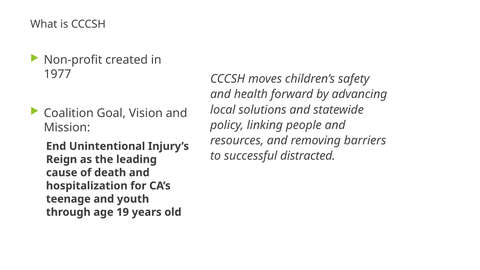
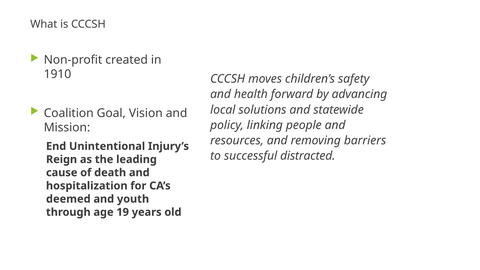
1977: 1977 -> 1910 (57, 74)
teenage: teenage -> deemed (68, 199)
